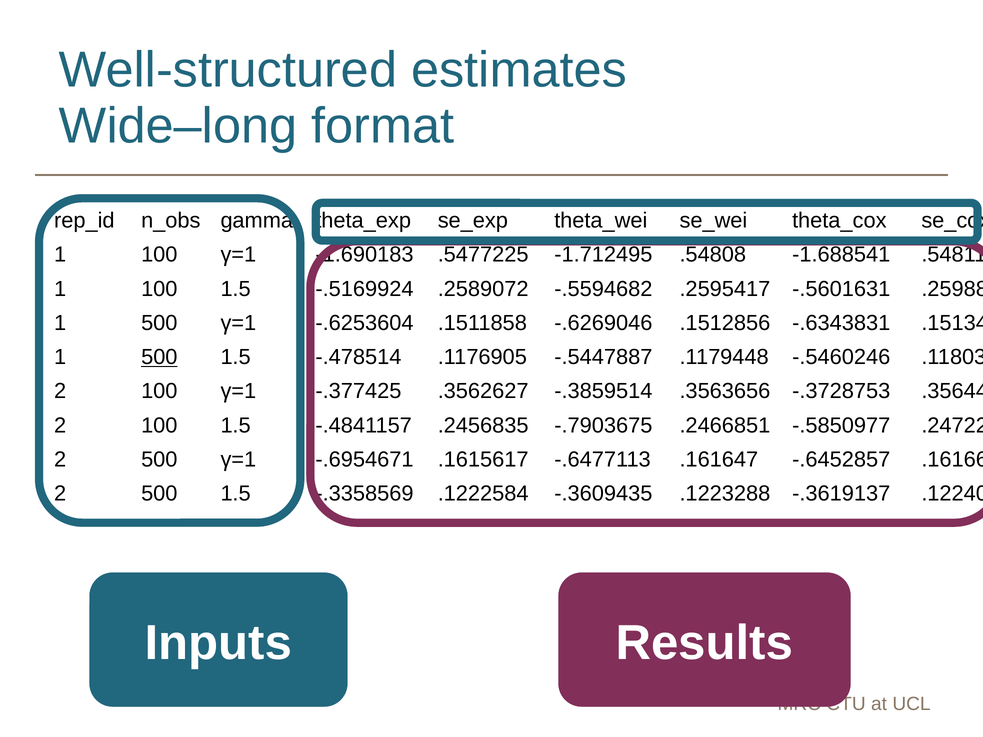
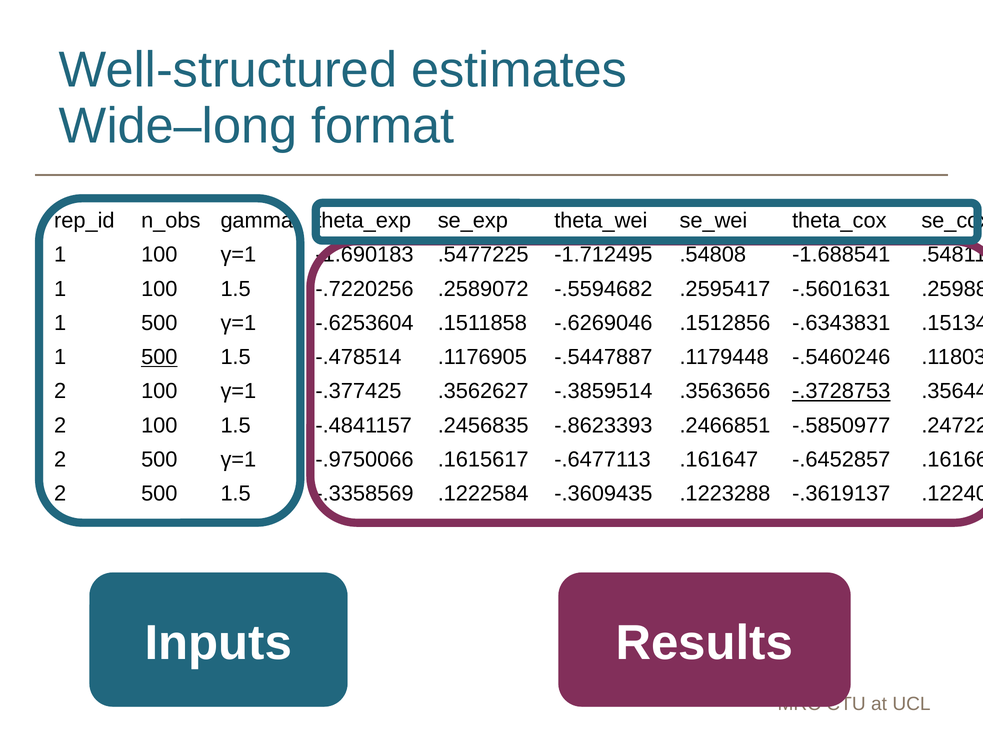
-.5169924: -.5169924 -> -.7220256 (365, 289)
-.3728753 underline: none -> present (841, 391)
-.7903675: -.7903675 -> -.8623393 (603, 426)
-.6954671: -.6954671 -> -.9750066 (365, 460)
